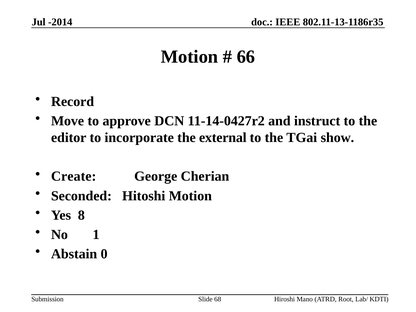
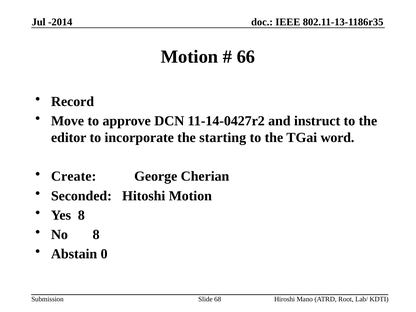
external: external -> starting (223, 138)
show: show -> word (337, 138)
No 1: 1 -> 8 (96, 235)
